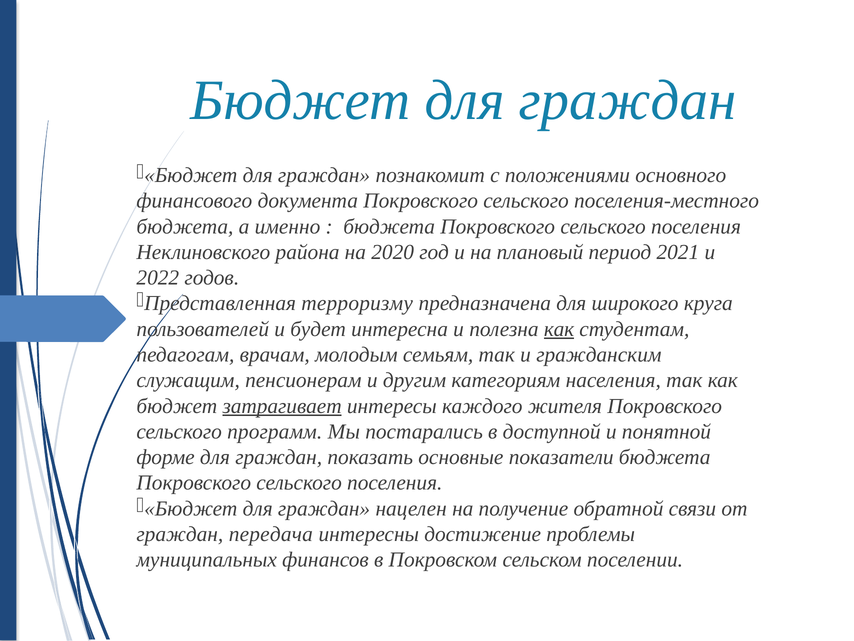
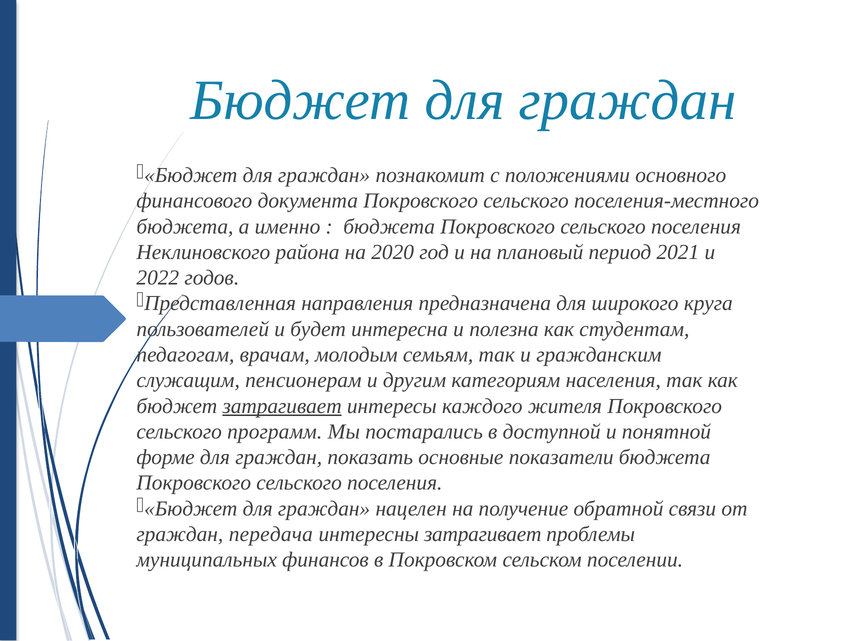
терроризму: терроризму -> направления (357, 303)
как underline: present -> none (559, 329)
интересны достижение: достижение -> затрагивает (483, 534)
